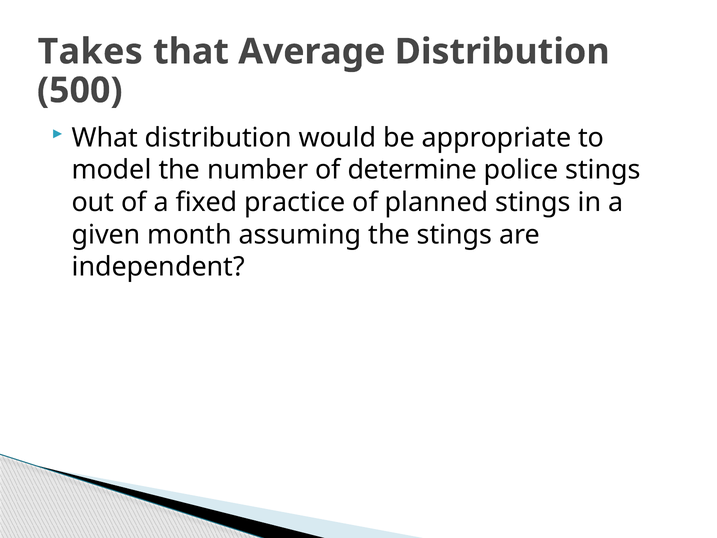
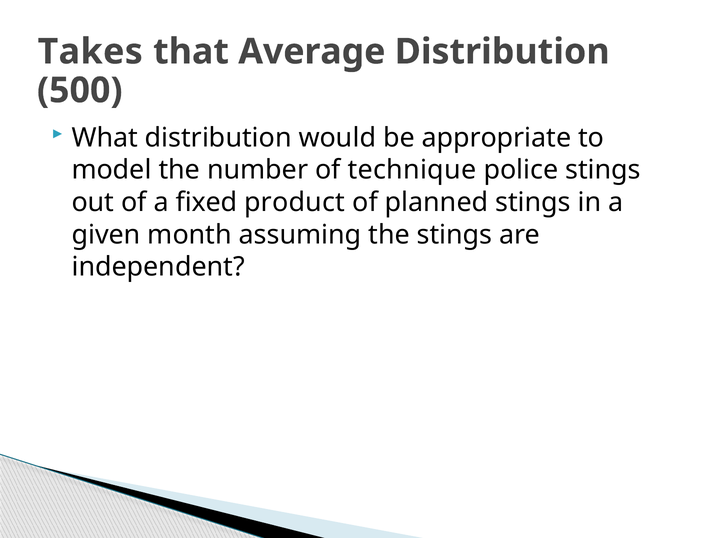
determine: determine -> technique (412, 170)
practice: practice -> product (295, 202)
